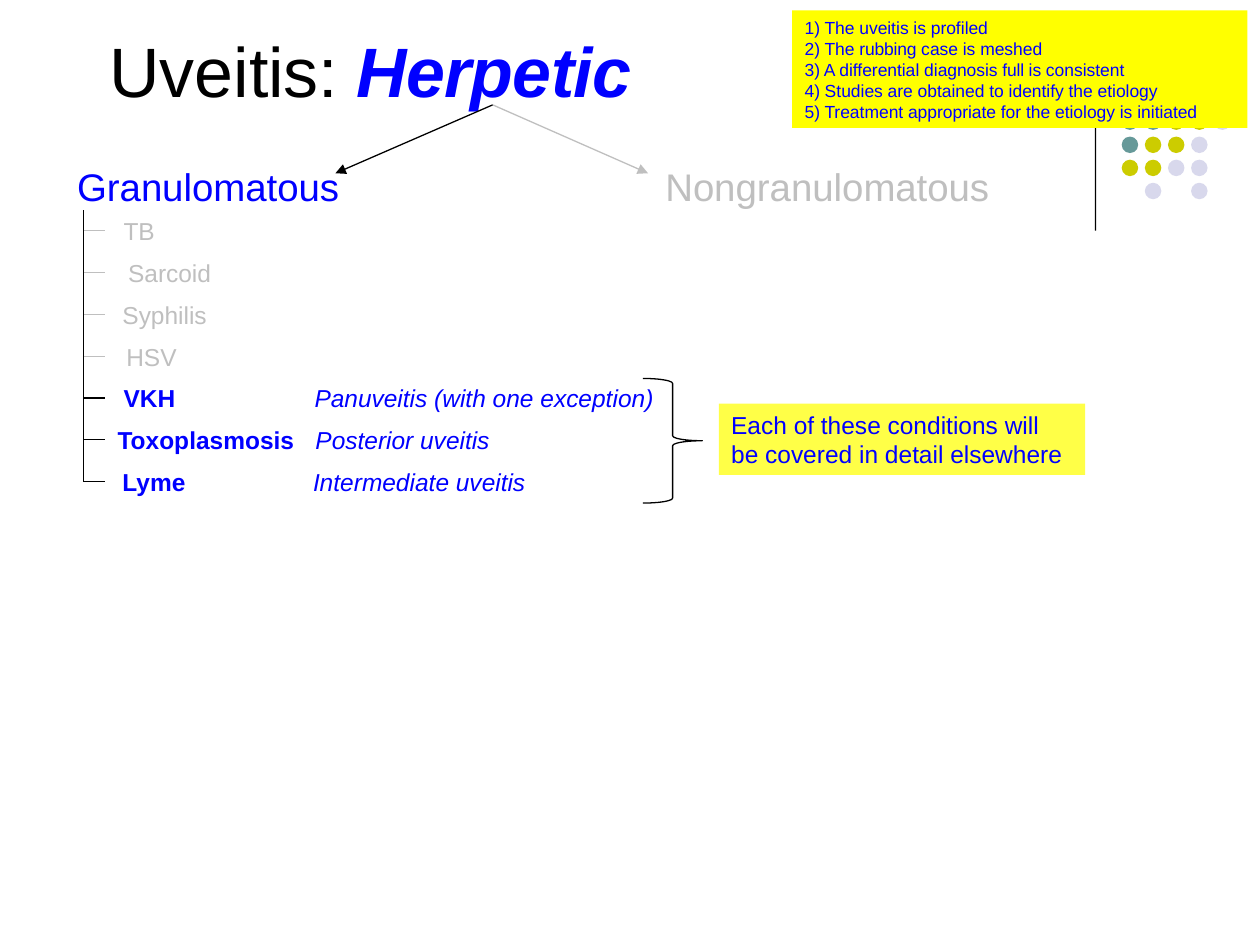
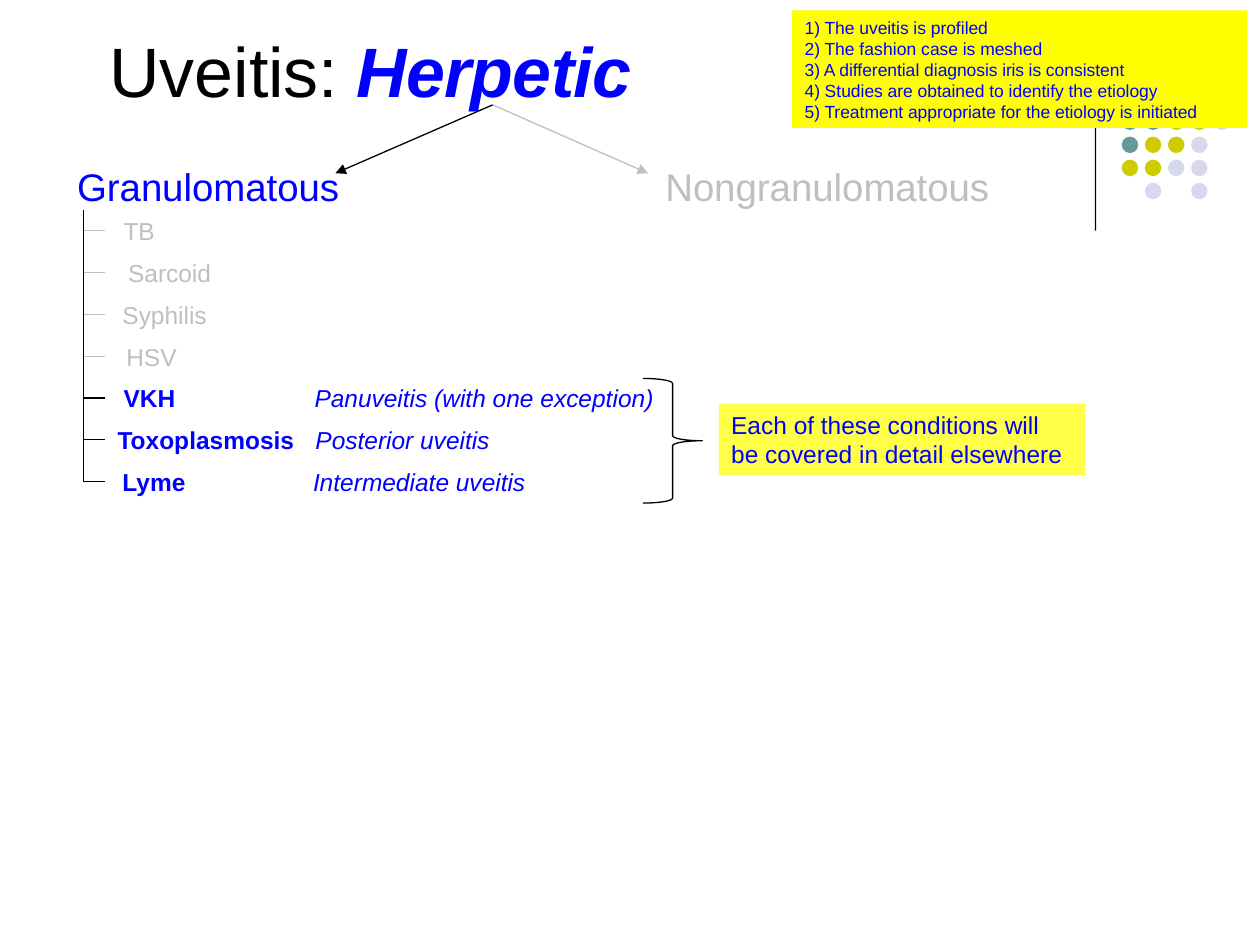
rubbing: rubbing -> fashion (888, 49)
full: full -> iris (1013, 70)
